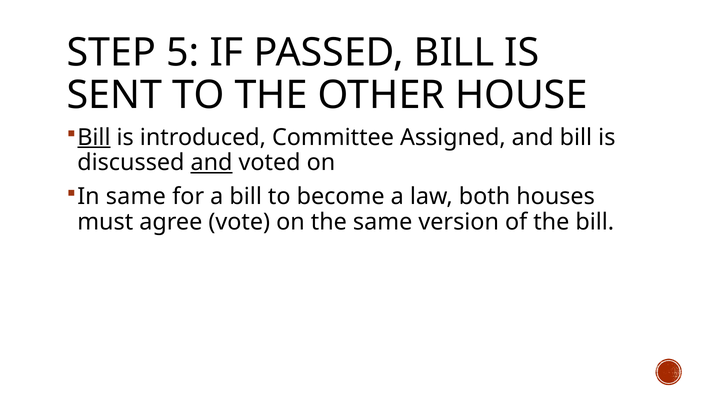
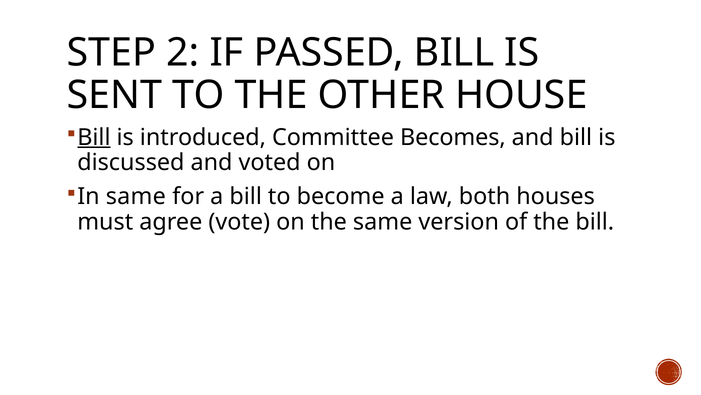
5: 5 -> 2 (183, 53)
Assigned: Assigned -> Becomes (453, 137)
and underline: present -> none (212, 162)
